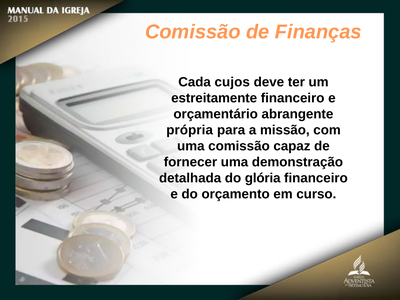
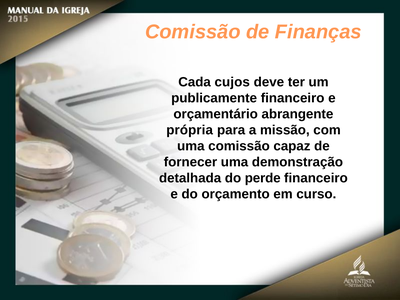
estreitamente: estreitamente -> publicamente (214, 98)
glória: glória -> perde (263, 178)
